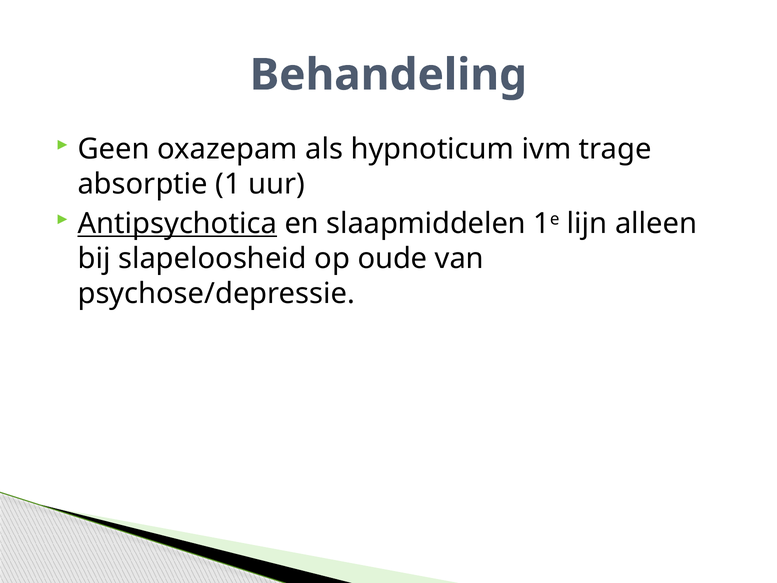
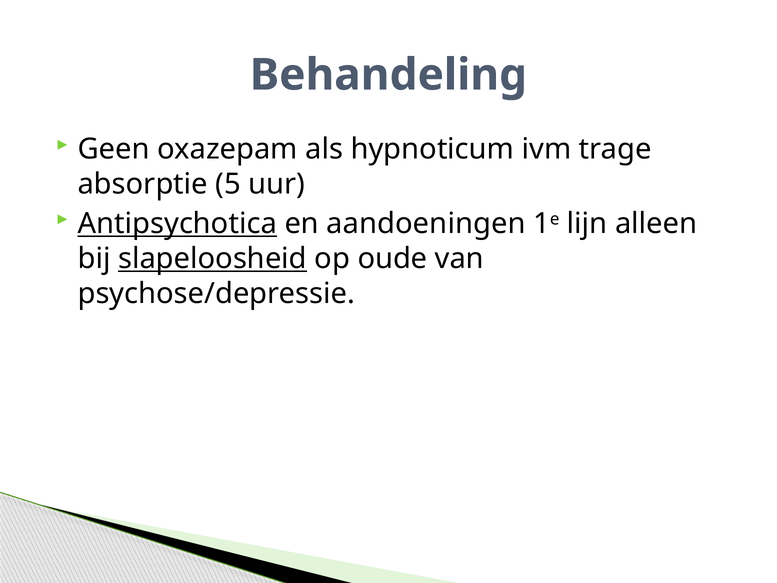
1: 1 -> 5 (228, 184)
slaapmiddelen: slaapmiddelen -> aandoeningen (426, 224)
slapeloosheid underline: none -> present (212, 259)
